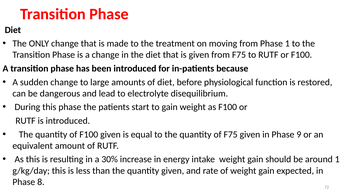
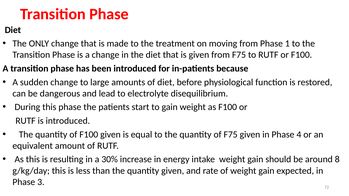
9: 9 -> 4 (299, 135)
around 1: 1 -> 8 (337, 160)
8: 8 -> 3 (41, 182)
